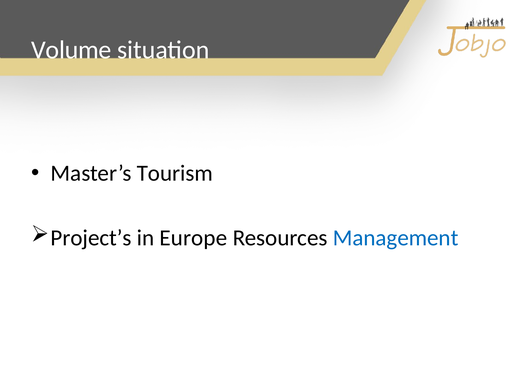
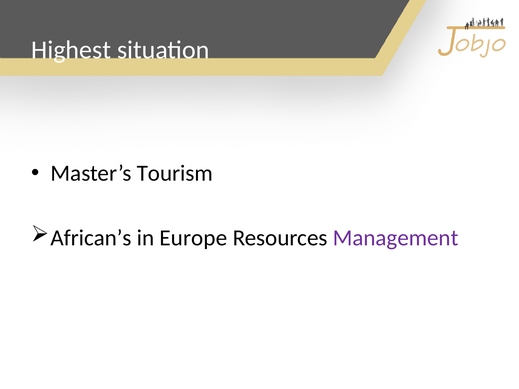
Volume: Volume -> Highest (71, 50)
Project’s: Project’s -> African’s (91, 238)
Management colour: blue -> purple (396, 238)
